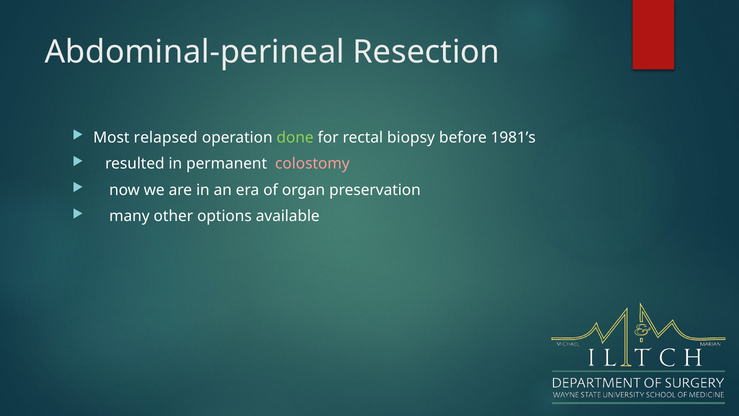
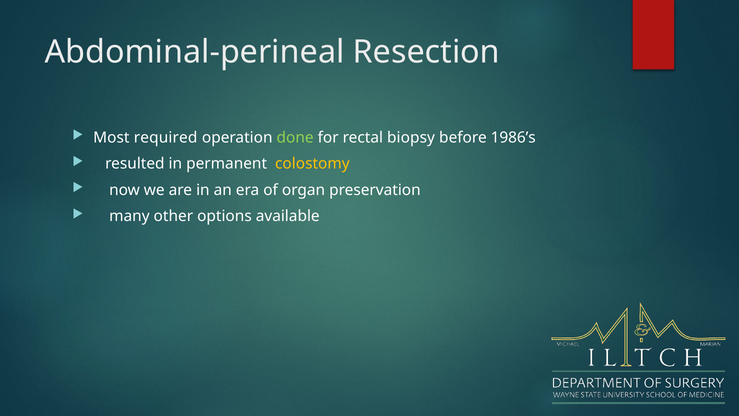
relapsed: relapsed -> required (166, 138)
1981’s: 1981’s -> 1986’s (513, 138)
colostomy colour: pink -> yellow (312, 164)
